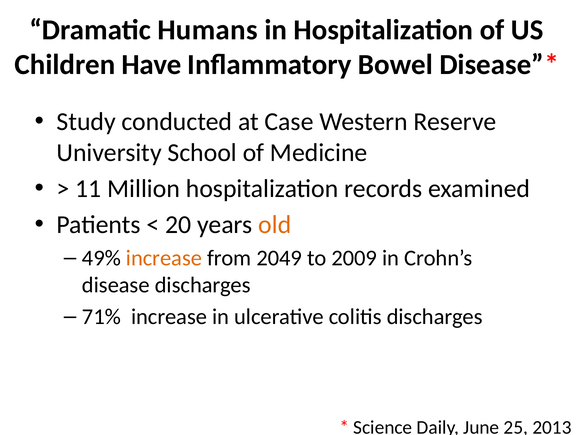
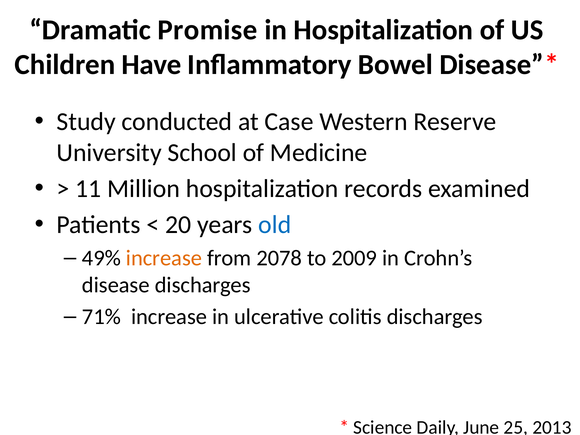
Humans: Humans -> Promise (207, 30)
old colour: orange -> blue (275, 225)
2049: 2049 -> 2078 (279, 258)
